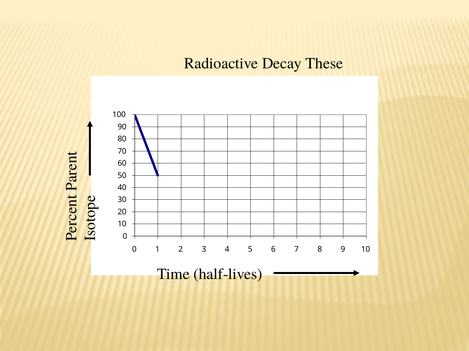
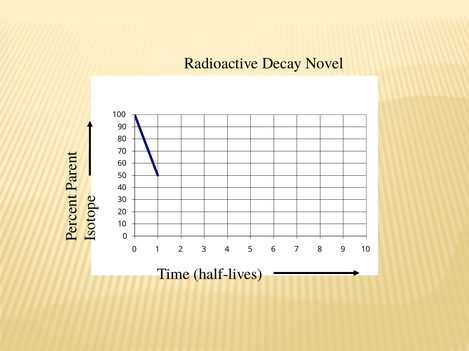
These: These -> Novel (324, 64)
